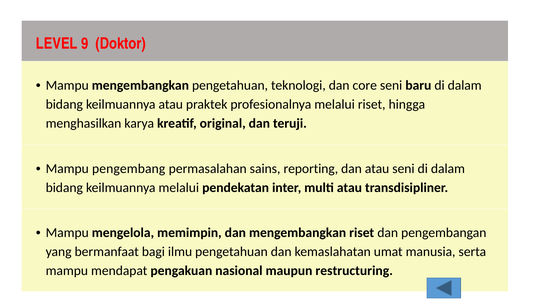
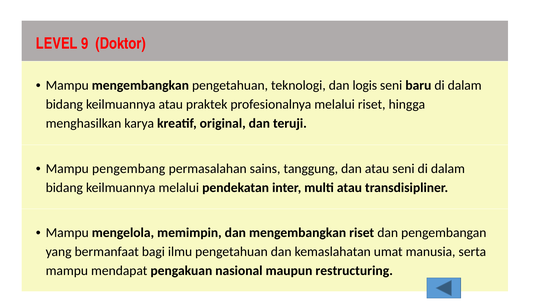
core: core -> logis (365, 85)
reporting: reporting -> tanggung (311, 169)
